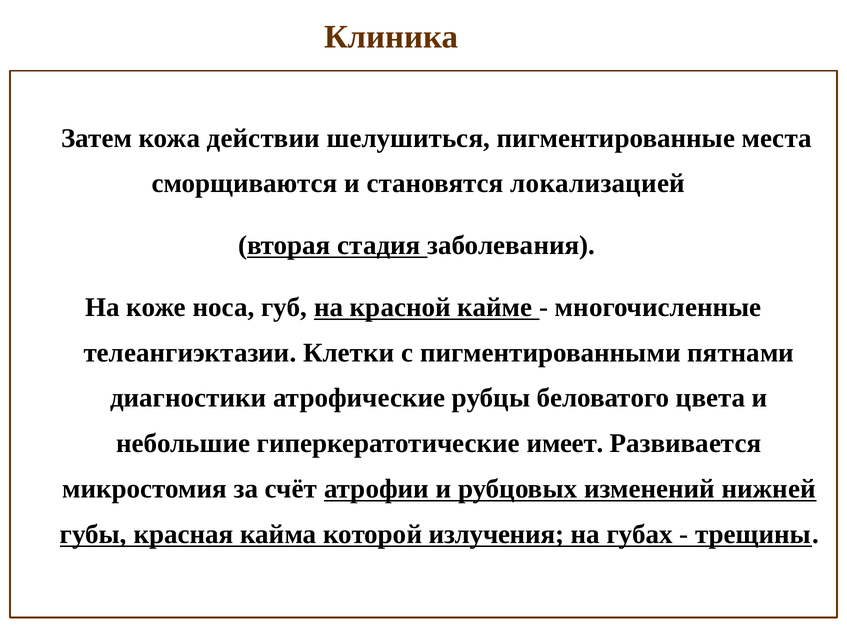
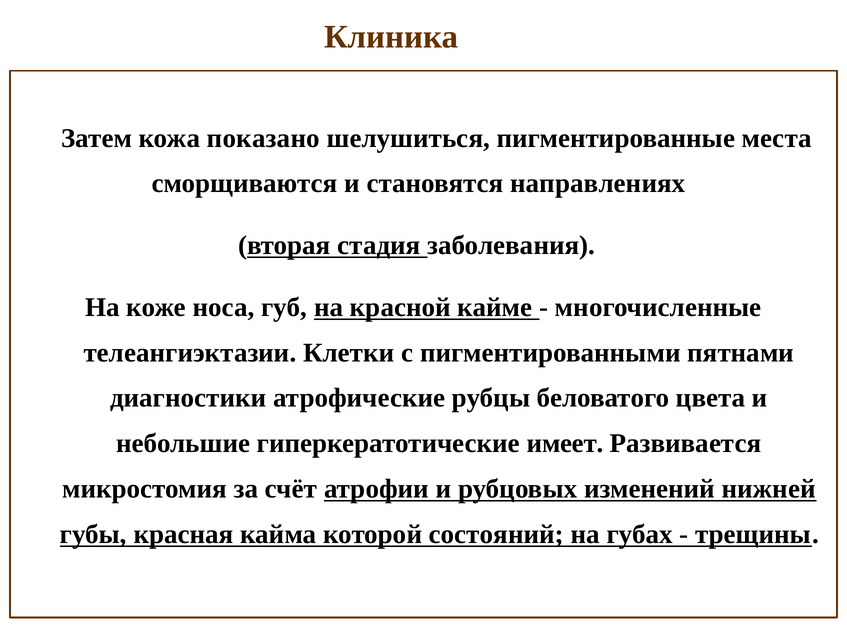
действии: действии -> показано (263, 138)
локализацией: локализацией -> направлениях (598, 184)
излучения: излучения -> состояний (496, 534)
